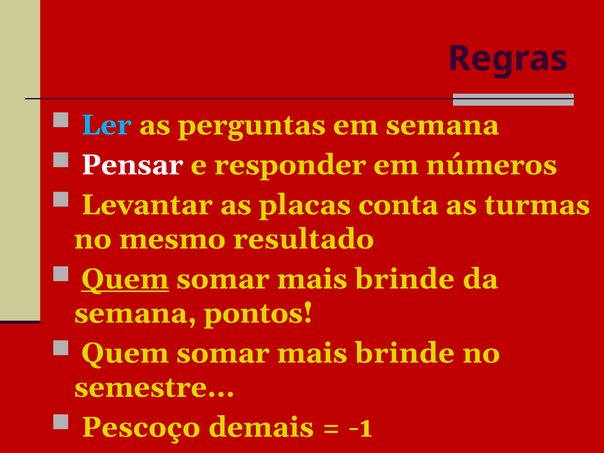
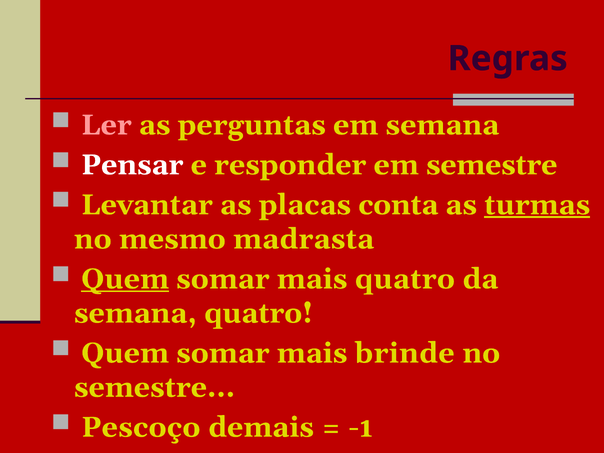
Ler colour: light blue -> pink (106, 125)
em números: números -> semestre (492, 165)
turmas underline: none -> present (537, 205)
resultado: resultado -> madrasta (304, 239)
brinde: brinde -> quatro (405, 279)
semana pontos: pontos -> quatro (258, 313)
